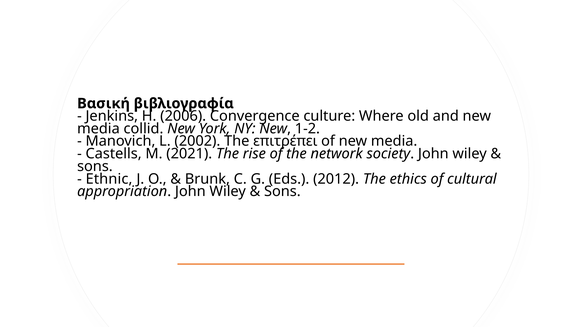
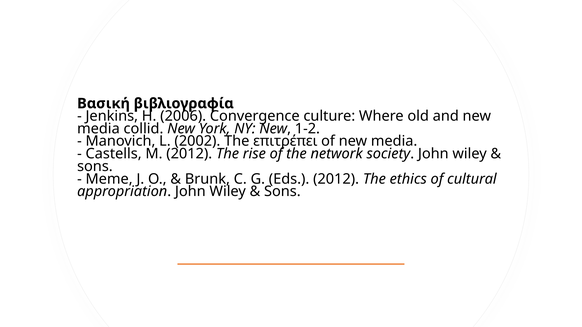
M 2021: 2021 -> 2012 (189, 154)
Ethnic: Ethnic -> Meme (109, 179)
